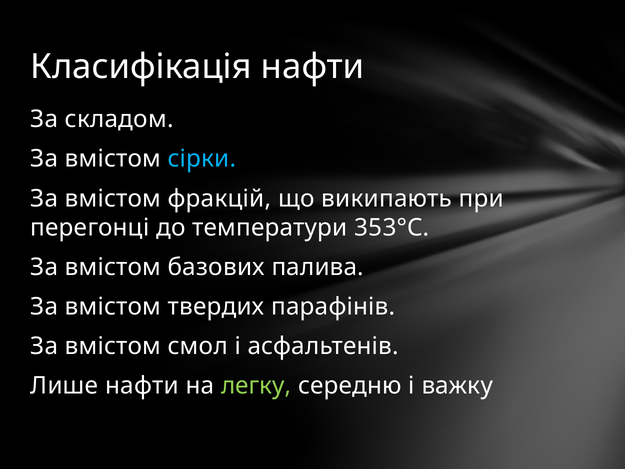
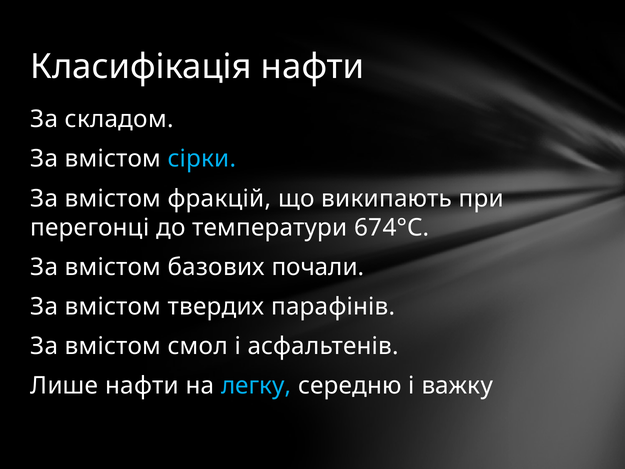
353°С: 353°С -> 674°С (392, 228)
палива: палива -> почали (318, 267)
легку colour: light green -> light blue (256, 386)
